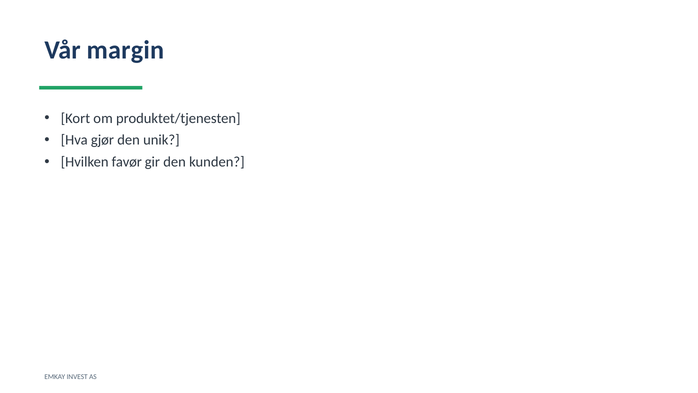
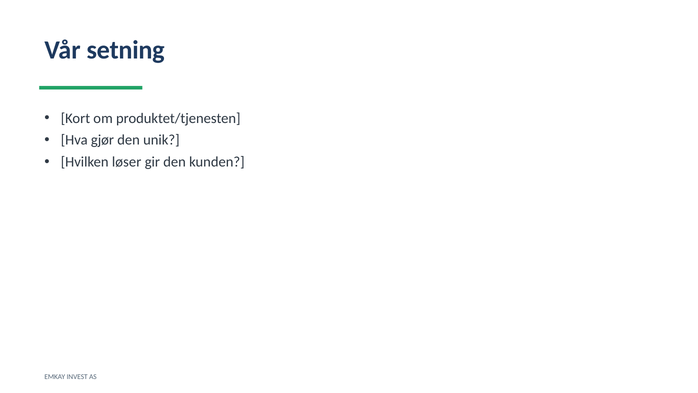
margin: margin -> setning (126, 50)
favør: favør -> løser (127, 162)
